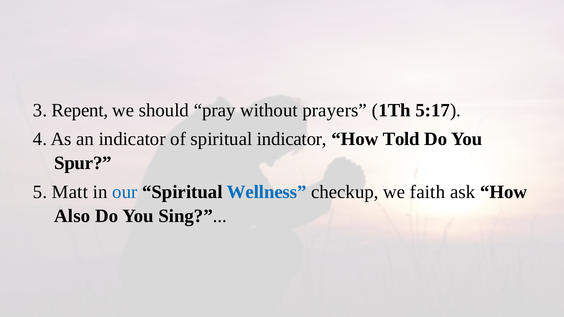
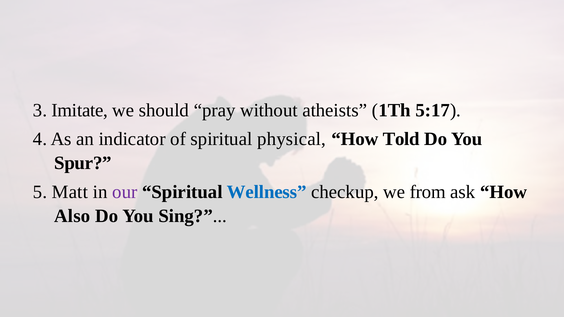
Repent: Repent -> Imitate (80, 110)
prayers: prayers -> atheists (335, 110)
spiritual indicator: indicator -> physical (292, 139)
our colour: blue -> purple (125, 192)
faith: faith -> from (428, 192)
